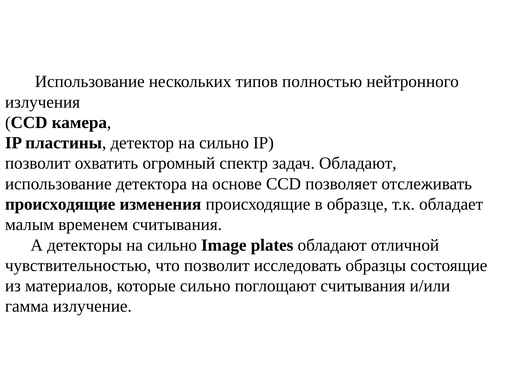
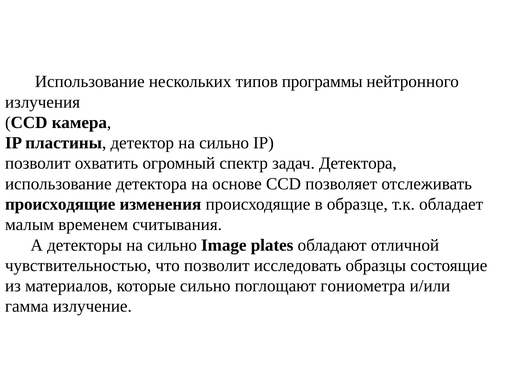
полностью: полностью -> программы (322, 82)
задач Обладают: Обладают -> Детектора (358, 163)
поглощают считывания: считывания -> гониометра (363, 286)
